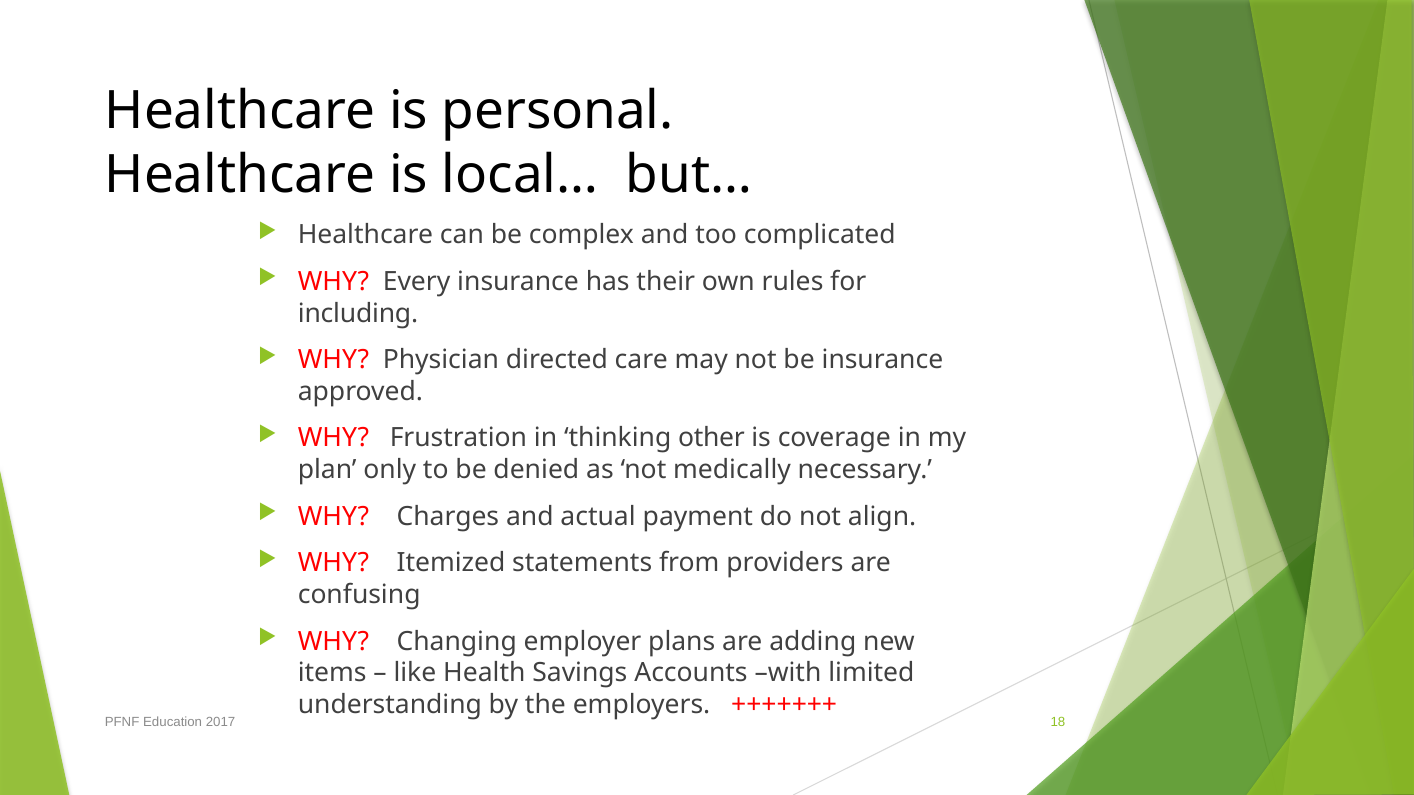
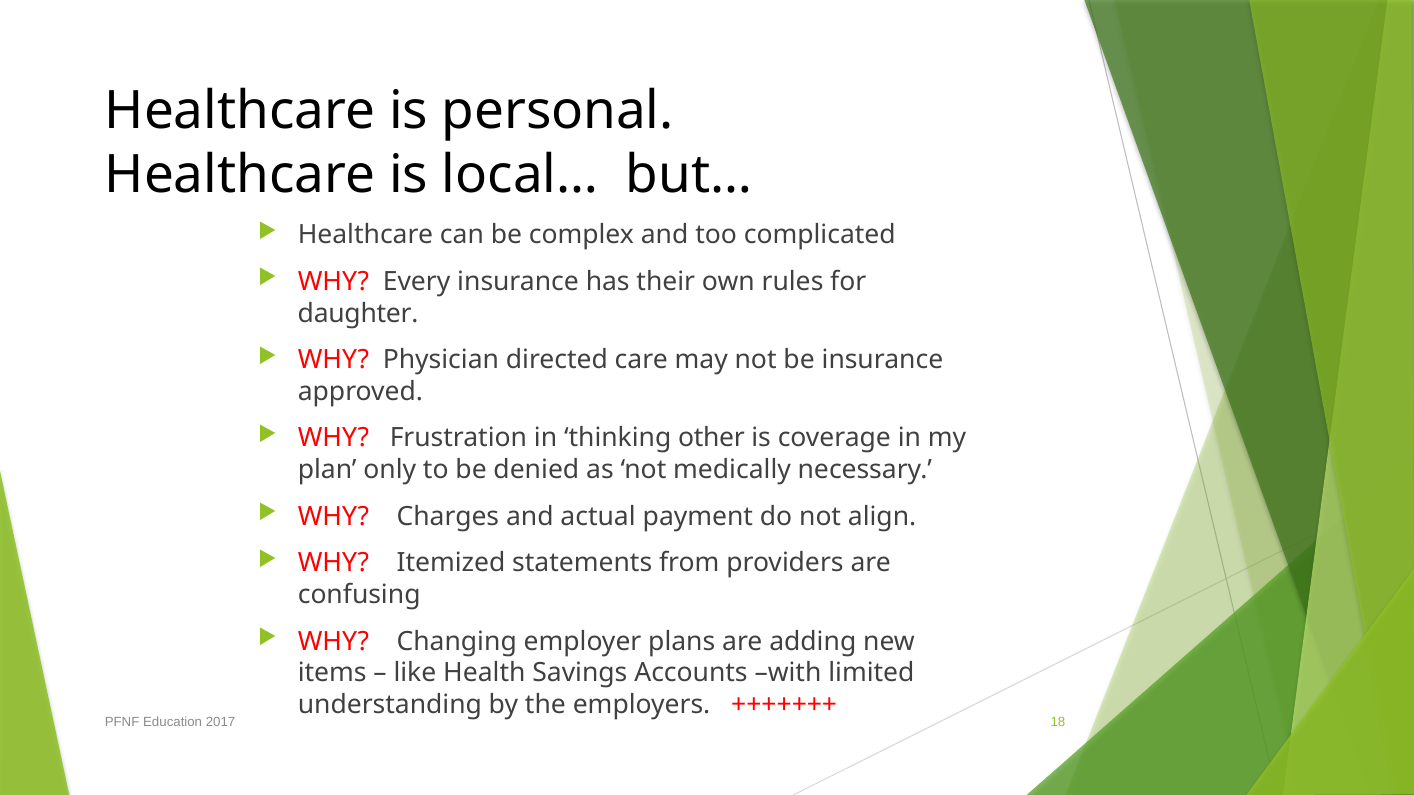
including: including -> daughter (358, 314)
